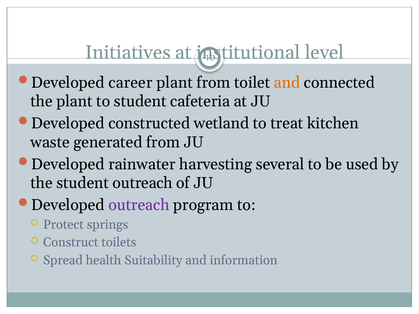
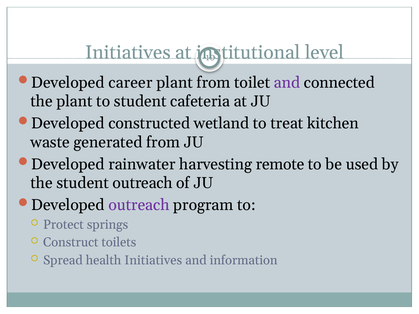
and colour: orange -> purple (287, 83)
several: several -> remote (280, 164)
health Suitability: Suitability -> Initiatives (153, 261)
